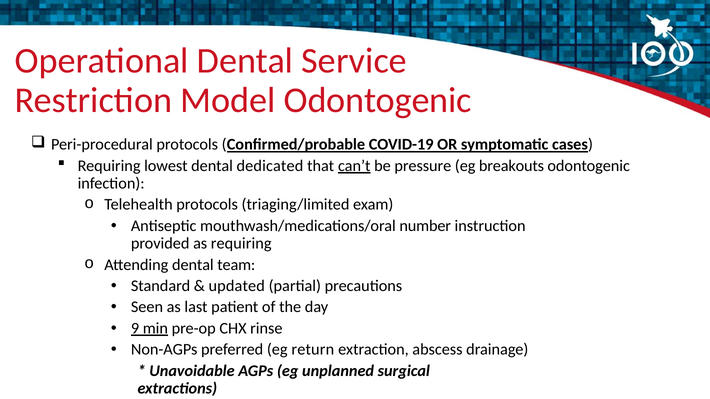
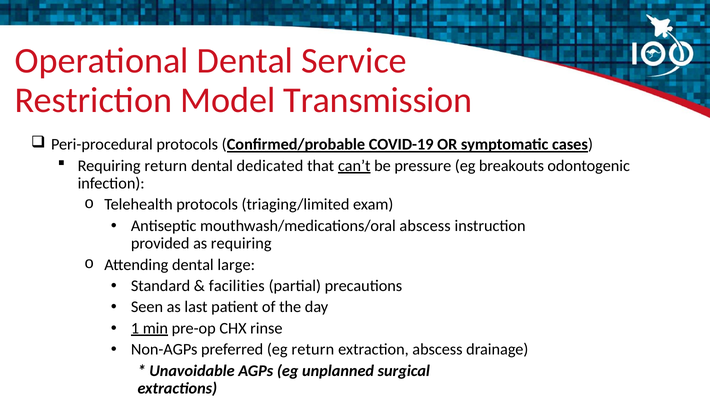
Model Odontogenic: Odontogenic -> Transmission (378, 100)
Requiring lowest: lowest -> return (166, 166)
mouthwash/medications/oral number: number -> abscess (425, 226)
team: team -> large (236, 265)
updated: updated -> facilities (237, 286)
9: 9 -> 1 (135, 329)
